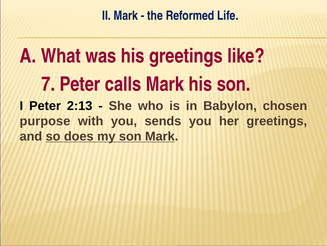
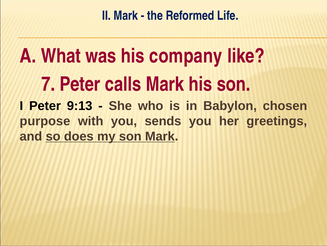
his greetings: greetings -> company (186, 56)
2:13: 2:13 -> 9:13 (80, 106)
